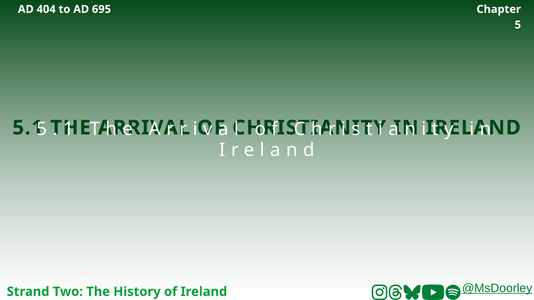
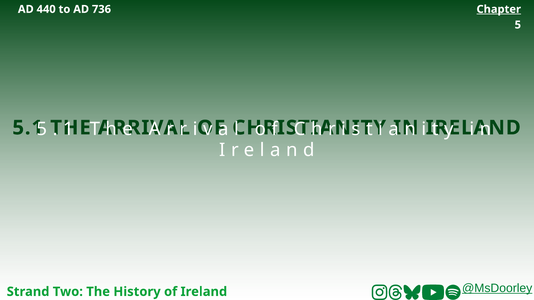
404: 404 -> 440 (46, 9)
695: 695 -> 736 (101, 9)
Chapter underline: none -> present (499, 9)
